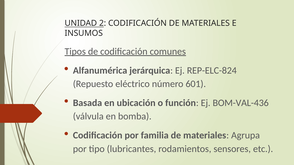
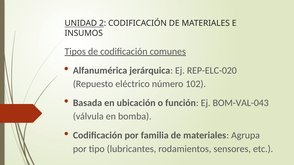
REP-ELC-824: REP-ELC-824 -> REP-ELC-020 (212, 71)
601: 601 -> 102 (196, 84)
BOM-VAL-436: BOM-VAL-436 -> BOM-VAL-043 (241, 103)
